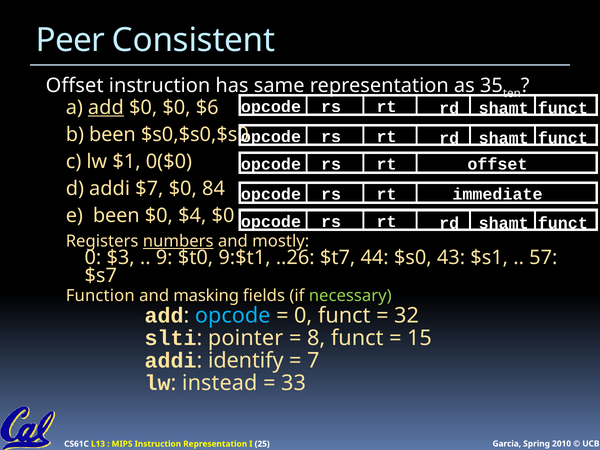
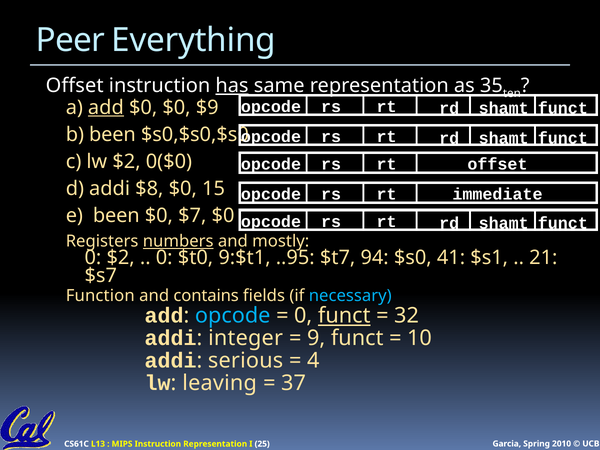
Consistent: Consistent -> Everything (194, 40)
has underline: none -> present (232, 86)
$6: $6 -> $9 (207, 108)
lw $1: $1 -> $2 (127, 162)
$7: $7 -> $8 (149, 189)
84: 84 -> 15 (213, 189)
$4: $4 -> $7 (192, 216)
0 $3: $3 -> $2 (121, 258)
9: 9 -> 0 (164, 258)
..26: ..26 -> ..95 (295, 258)
44: 44 -> 94 (375, 258)
43: 43 -> 41 (451, 258)
57: 57 -> 21 (543, 258)
masking: masking -> contains (206, 296)
necessary colour: light green -> light blue (350, 296)
funct underline: none -> present (344, 316)
slti: slti -> addi (171, 338)
pointer: pointer -> integer (246, 338)
8: 8 -> 9 (316, 338)
15: 15 -> 10 (419, 338)
identify: identify -> serious (246, 361)
7: 7 -> 4 (313, 361)
instead: instead -> leaving (220, 383)
33: 33 -> 37 (294, 383)
